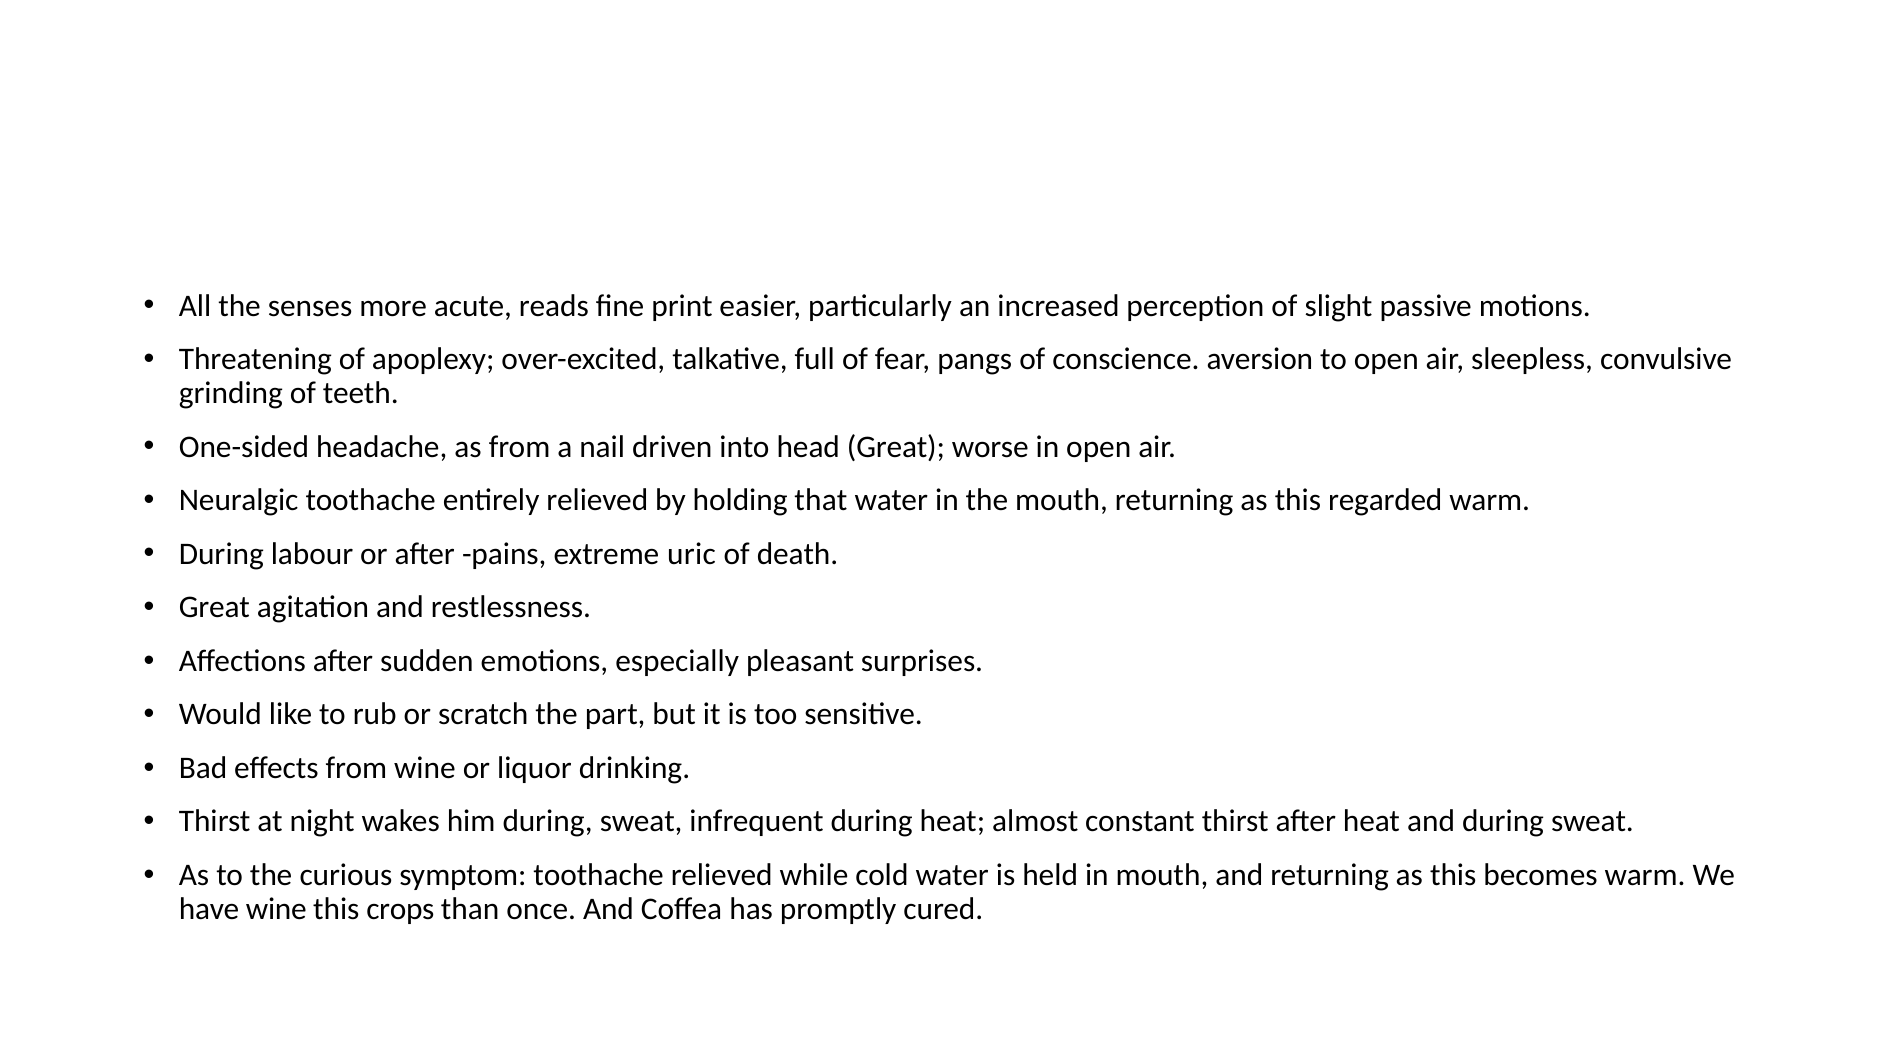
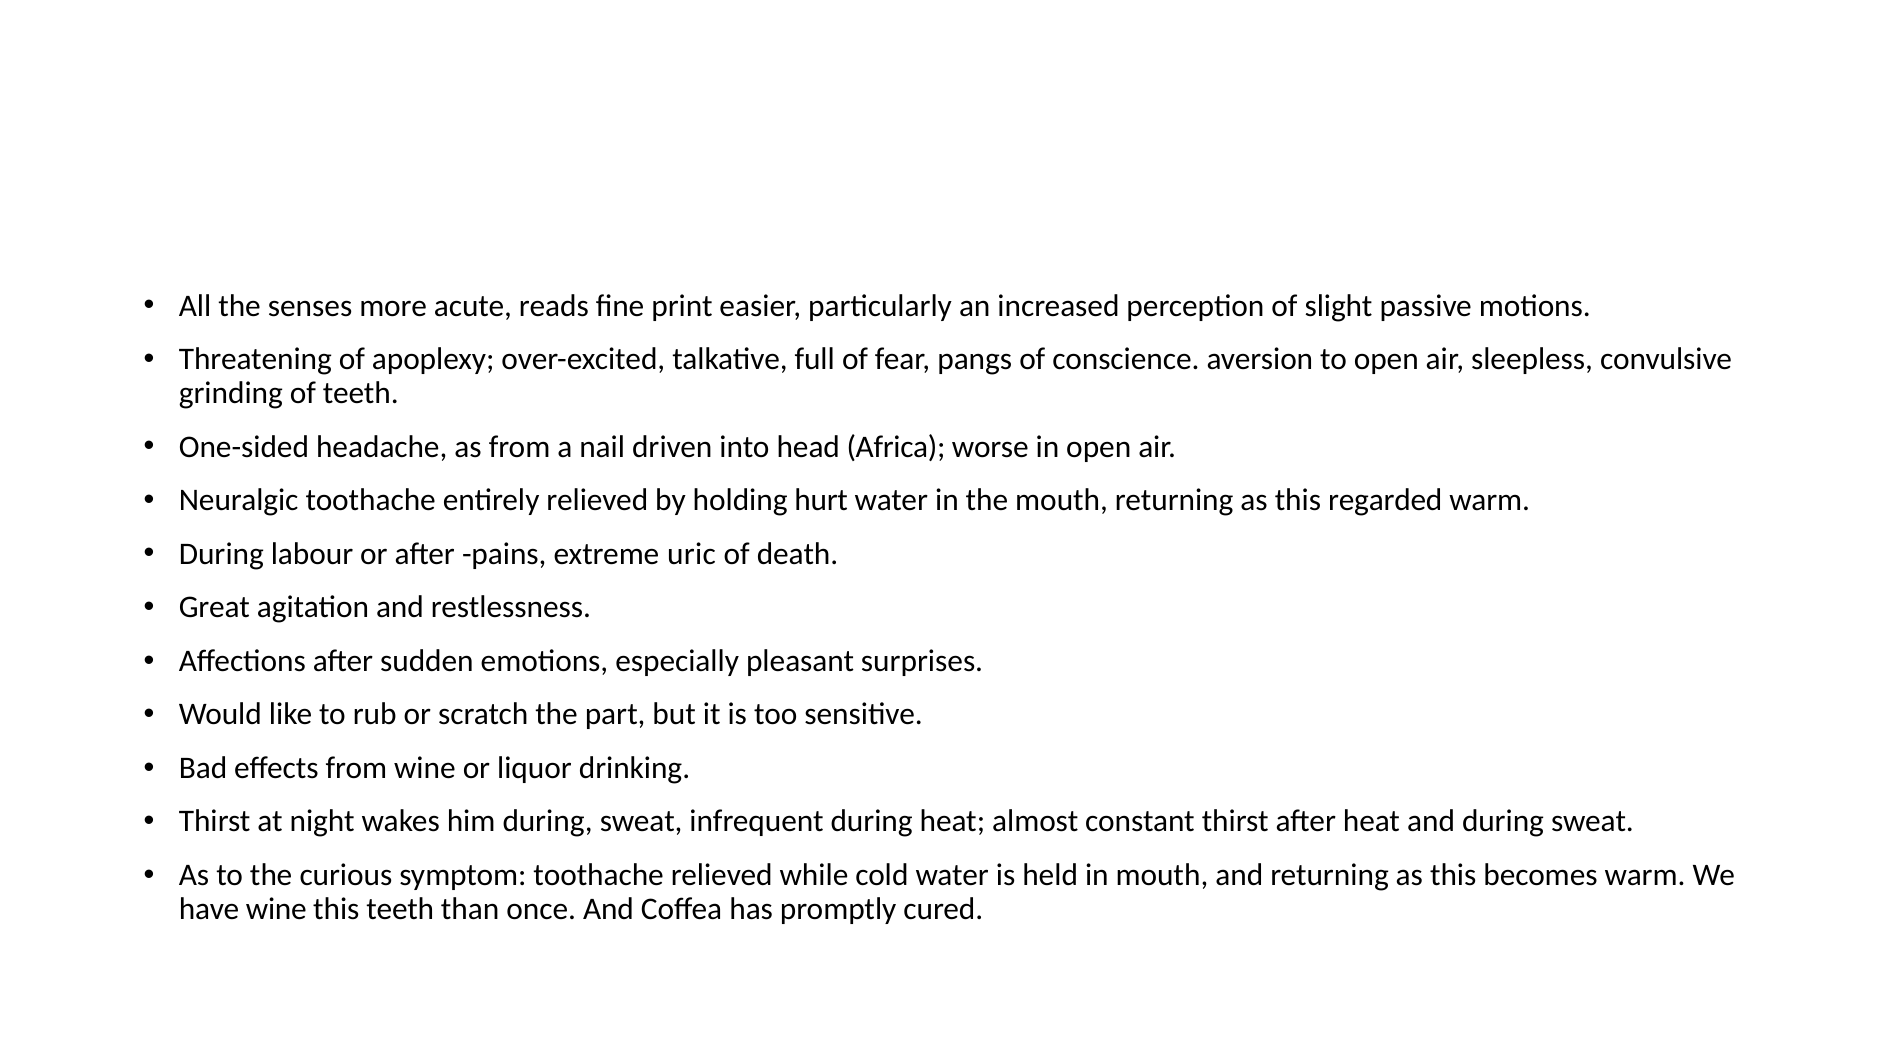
head Great: Great -> Africa (896, 447)
that: that -> hurt (821, 500)
this crops: crops -> teeth (400, 909)
